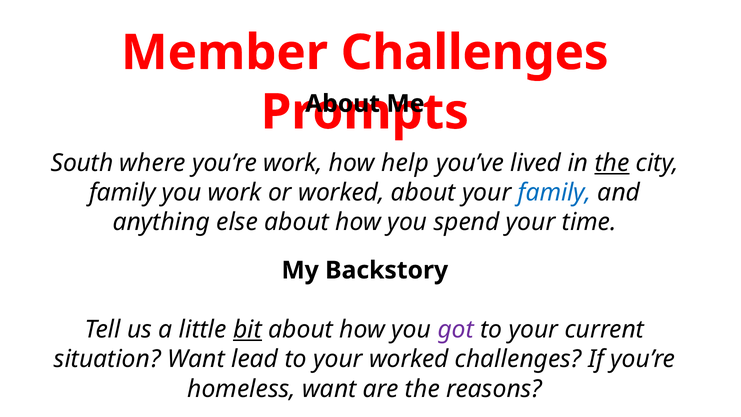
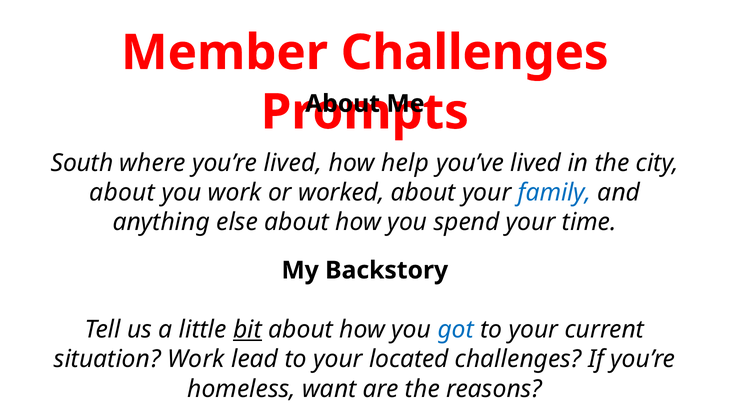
you’re work: work -> lived (293, 163)
the underline: present -> none (612, 163)
family: family -> about (122, 193)
got colour: purple -> blue (456, 329)
situation Want: Want -> Work (196, 359)
your worked: worked -> located (409, 359)
